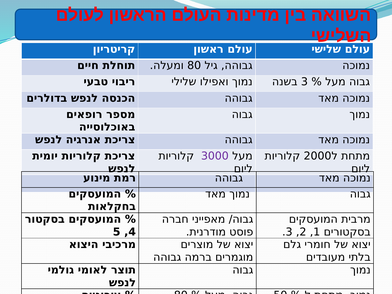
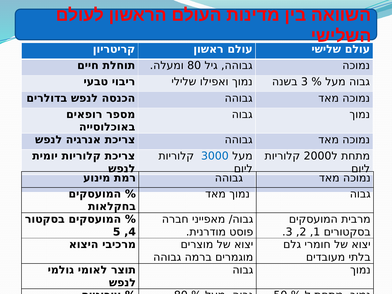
3000 colour: purple -> blue (215, 156)
